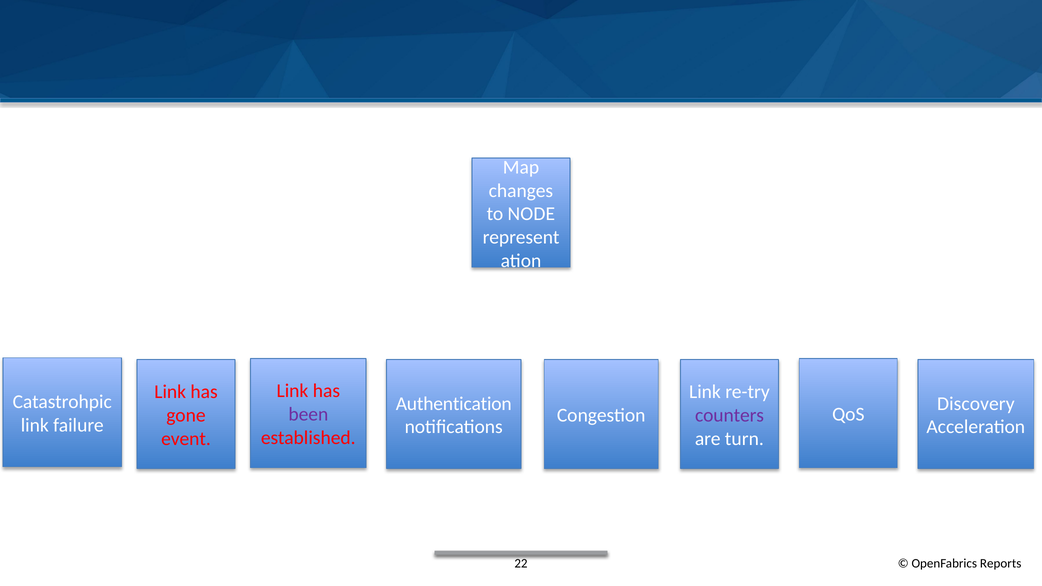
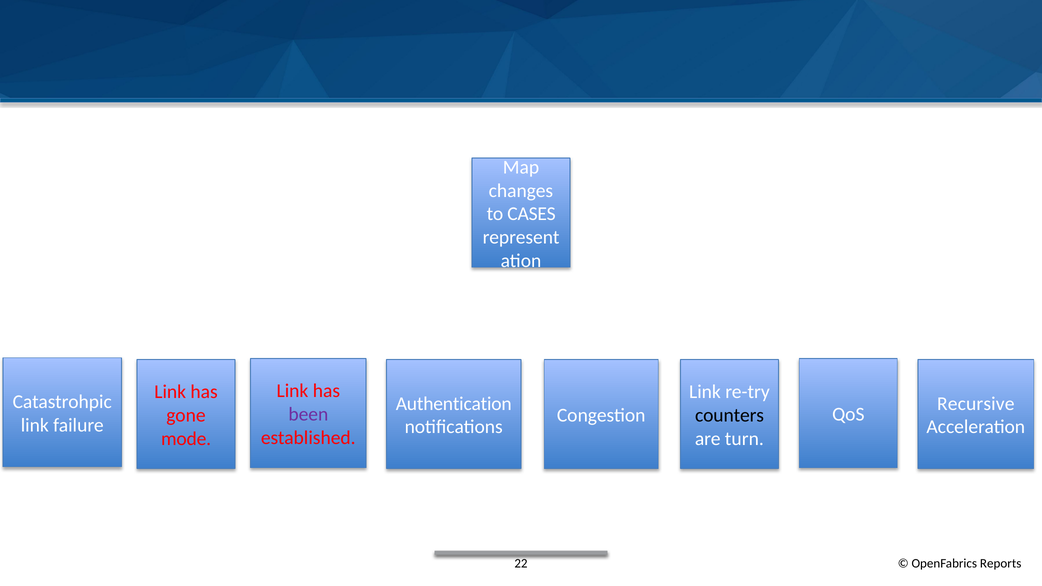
NODE: NODE -> CASES (532, 214)
Discovery: Discovery -> Recursive (976, 404)
counters colour: purple -> black (730, 415)
event: event -> mode (186, 439)
